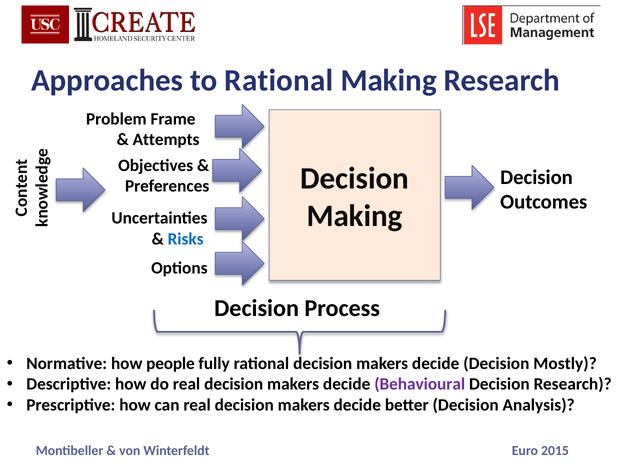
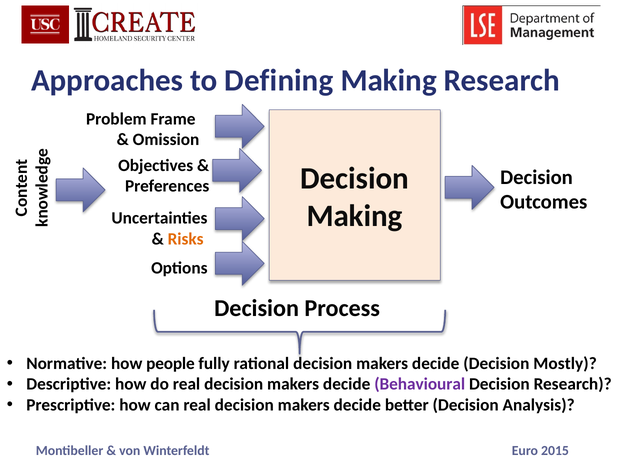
to Rational: Rational -> Defining (279, 80)
Attempts: Attempts -> Omission (166, 140)
Risks colour: blue -> orange (186, 239)
